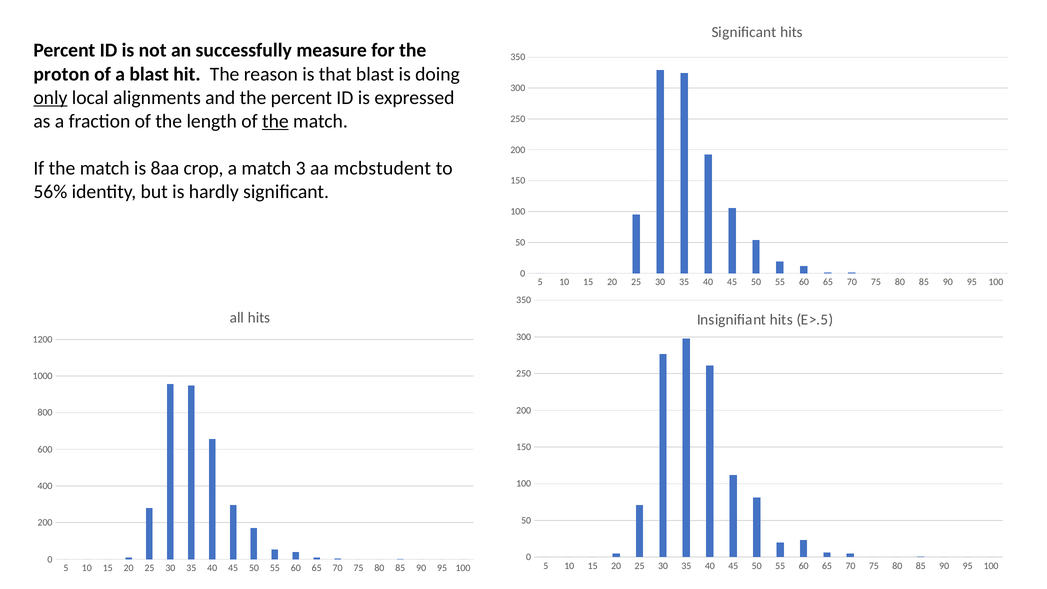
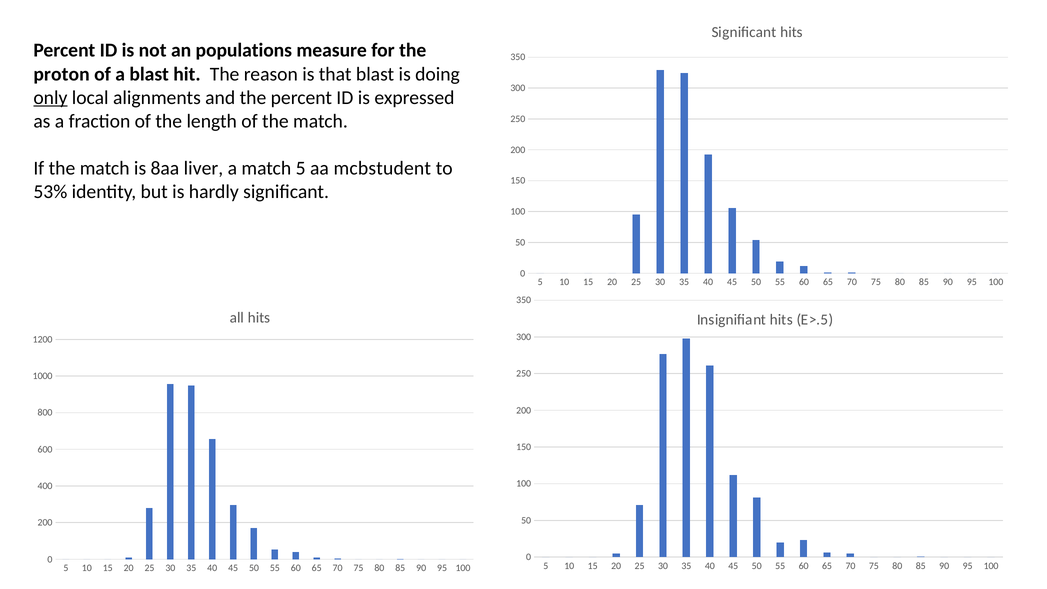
successfully: successfully -> populations (244, 50)
the underline: present -> none (275, 121)
crop: crop -> liver (203, 168)
match 3: 3 -> 5 (301, 168)
56%: 56% -> 53% (50, 192)
